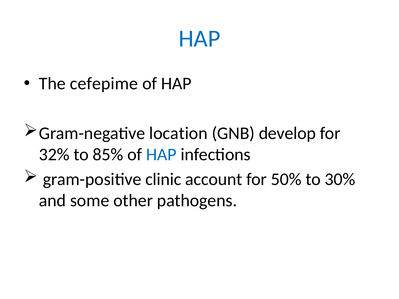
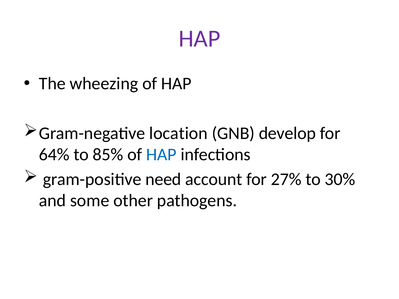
HAP colour: blue -> purple (199, 39)
cefepime: cefepime -> wheezing (104, 84)
32%: 32% -> 64% (54, 155)
clinic: clinic -> need (163, 179)
50%: 50% -> 27% (286, 179)
